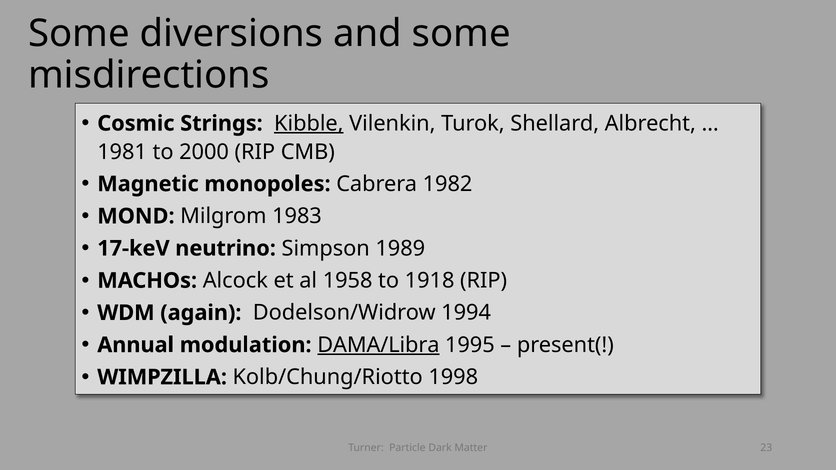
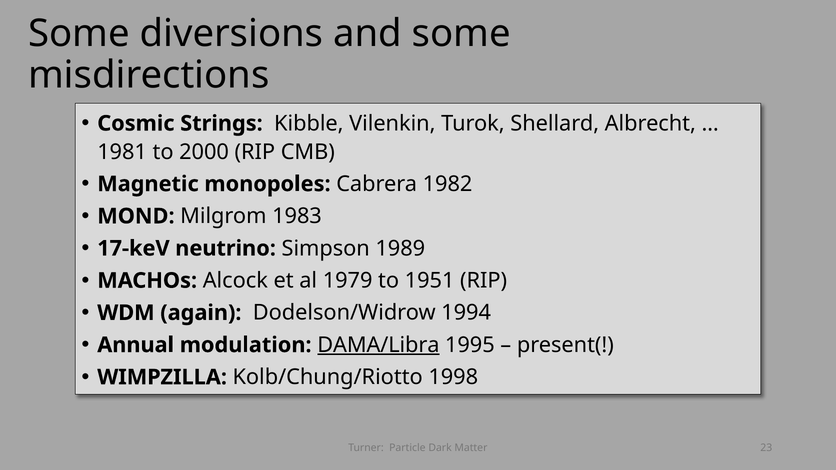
Kibble underline: present -> none (309, 124)
1958: 1958 -> 1979 (348, 281)
1918: 1918 -> 1951 (430, 281)
